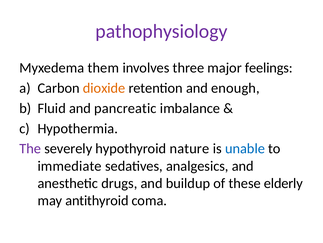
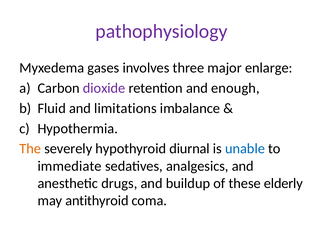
them: them -> gases (103, 68)
feelings: feelings -> enlarge (269, 68)
dioxide colour: orange -> purple (104, 88)
pancreatic: pancreatic -> limitations (125, 108)
The colour: purple -> orange (30, 148)
nature: nature -> diurnal (190, 148)
